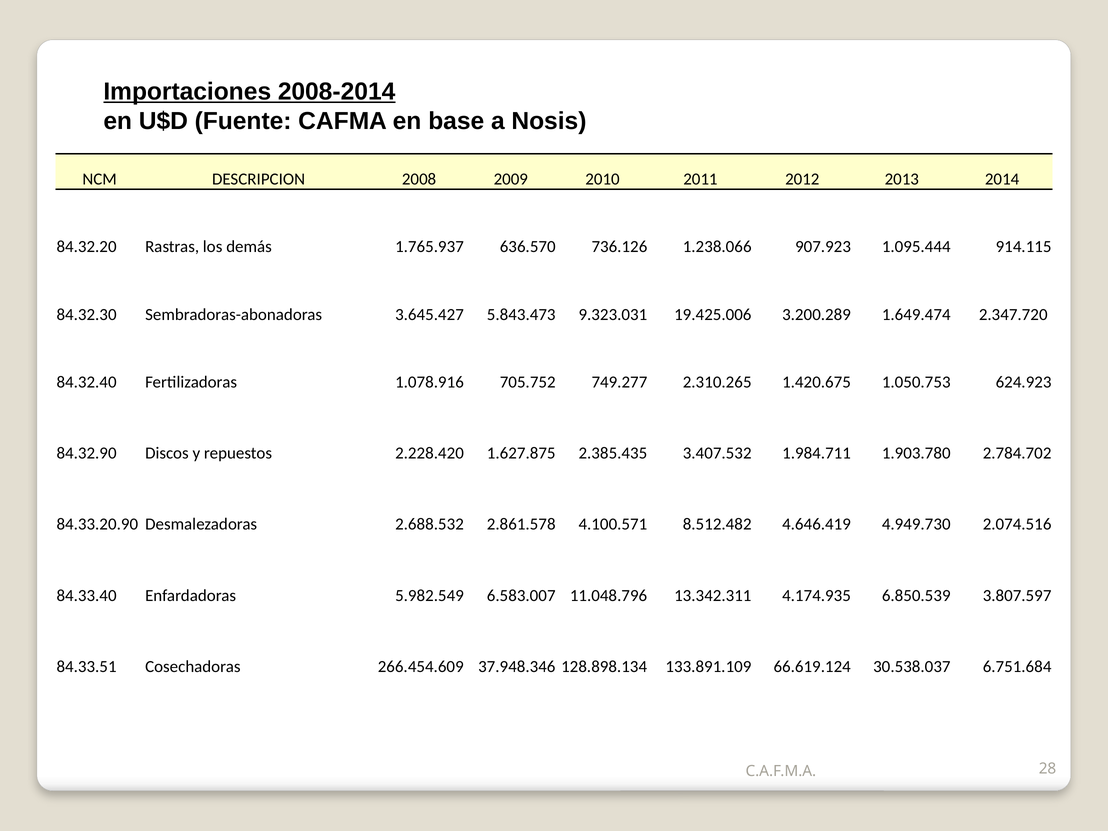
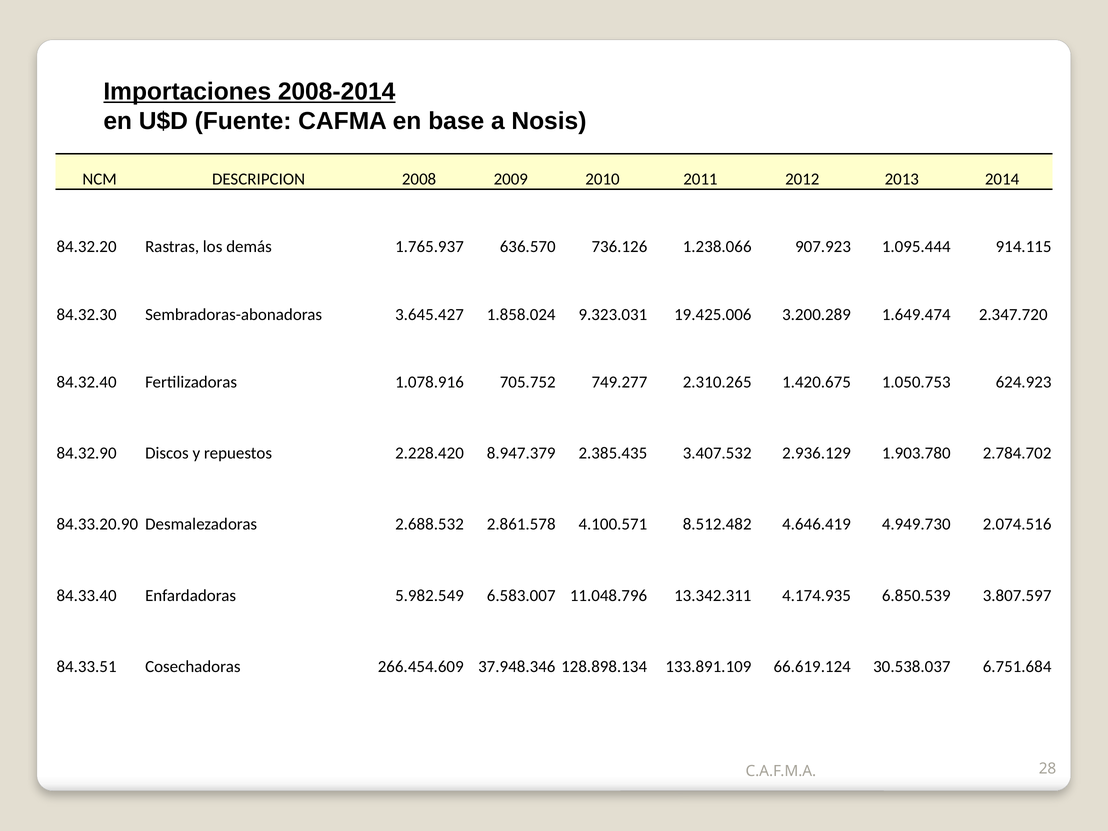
5.843.473: 5.843.473 -> 1.858.024 (521, 314)
1.627.875: 1.627.875 -> 8.947.379 (521, 453)
1.984.711: 1.984.711 -> 2.936.129 (817, 453)
